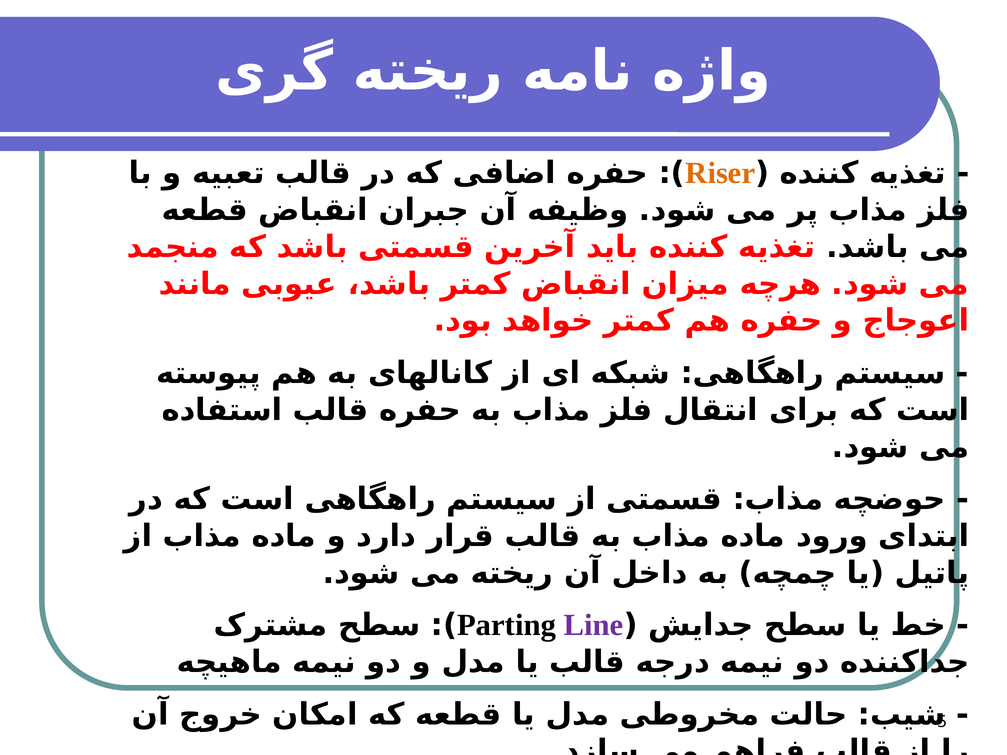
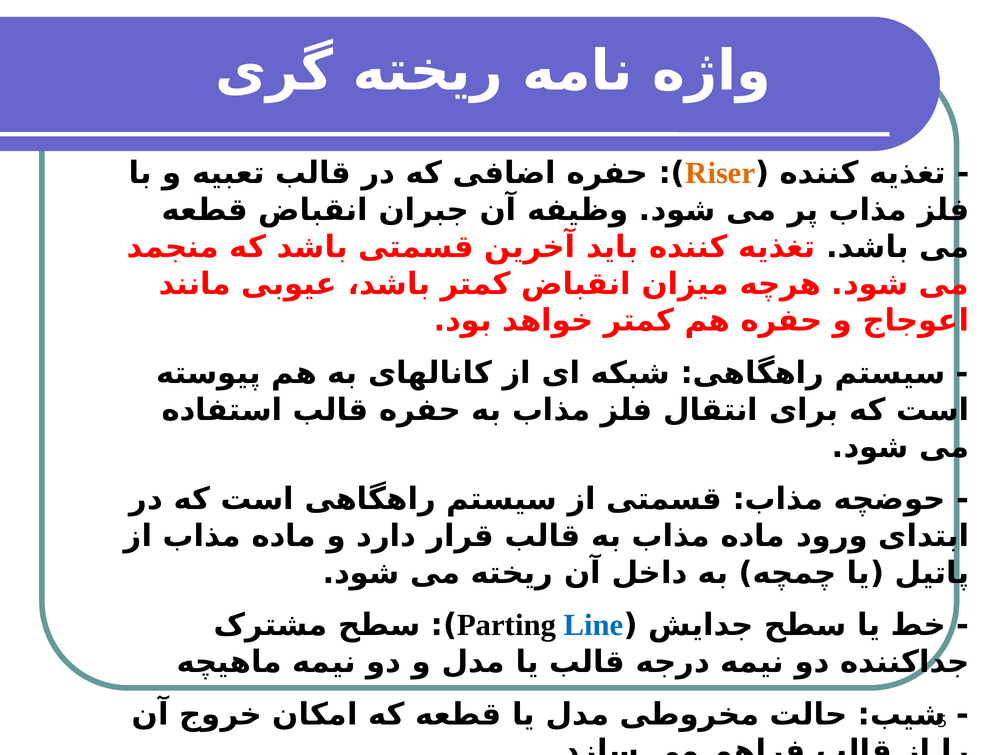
Line colour: purple -> blue (594, 625)
